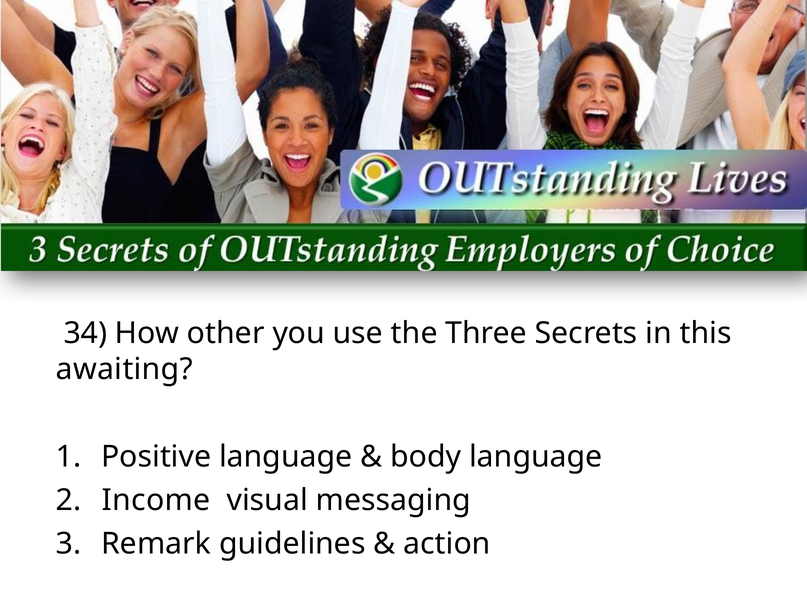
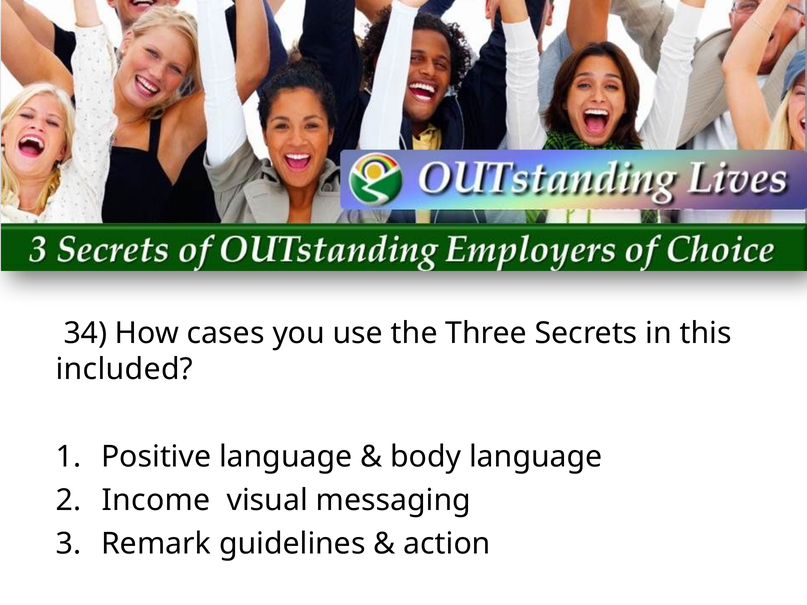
other: other -> cases (226, 333)
awaiting: awaiting -> included (124, 370)
